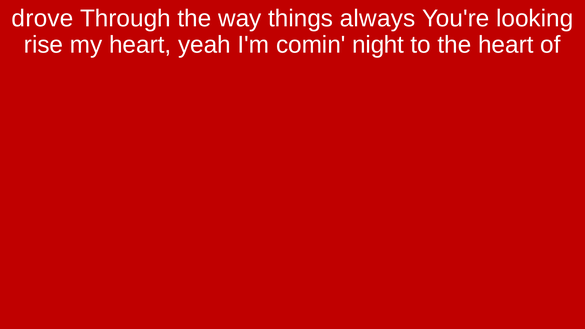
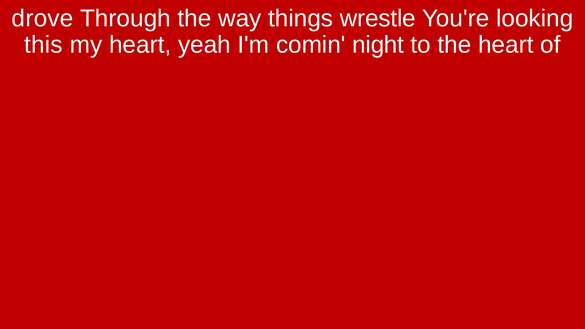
always: always -> wrestle (378, 19)
rise: rise -> this (43, 45)
